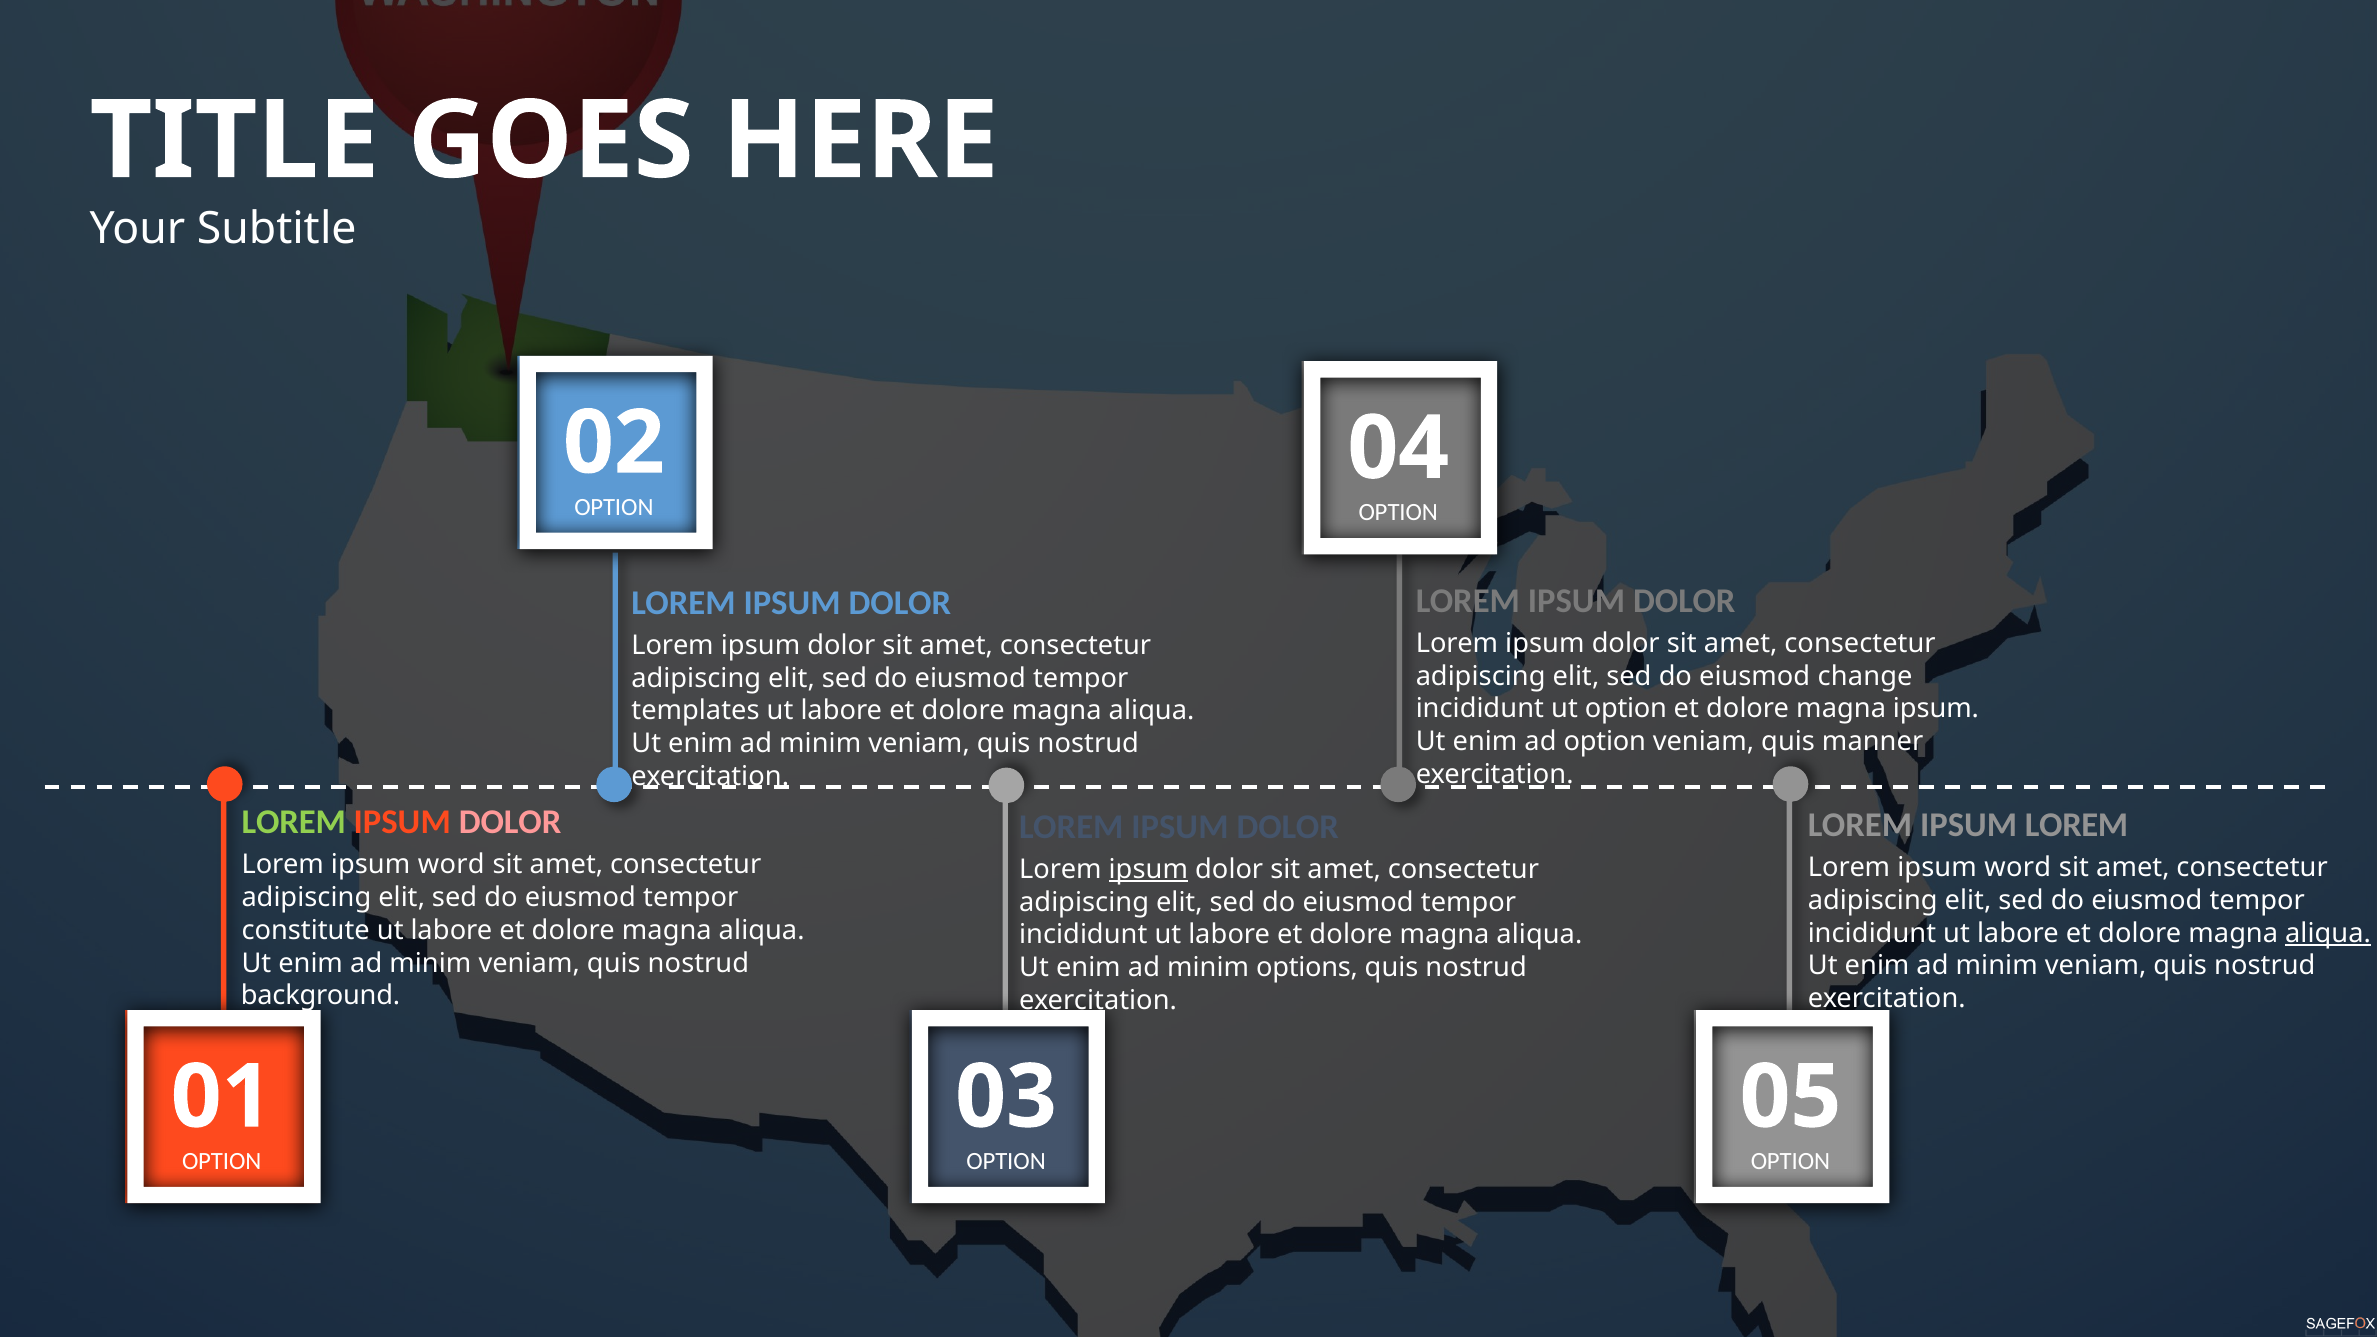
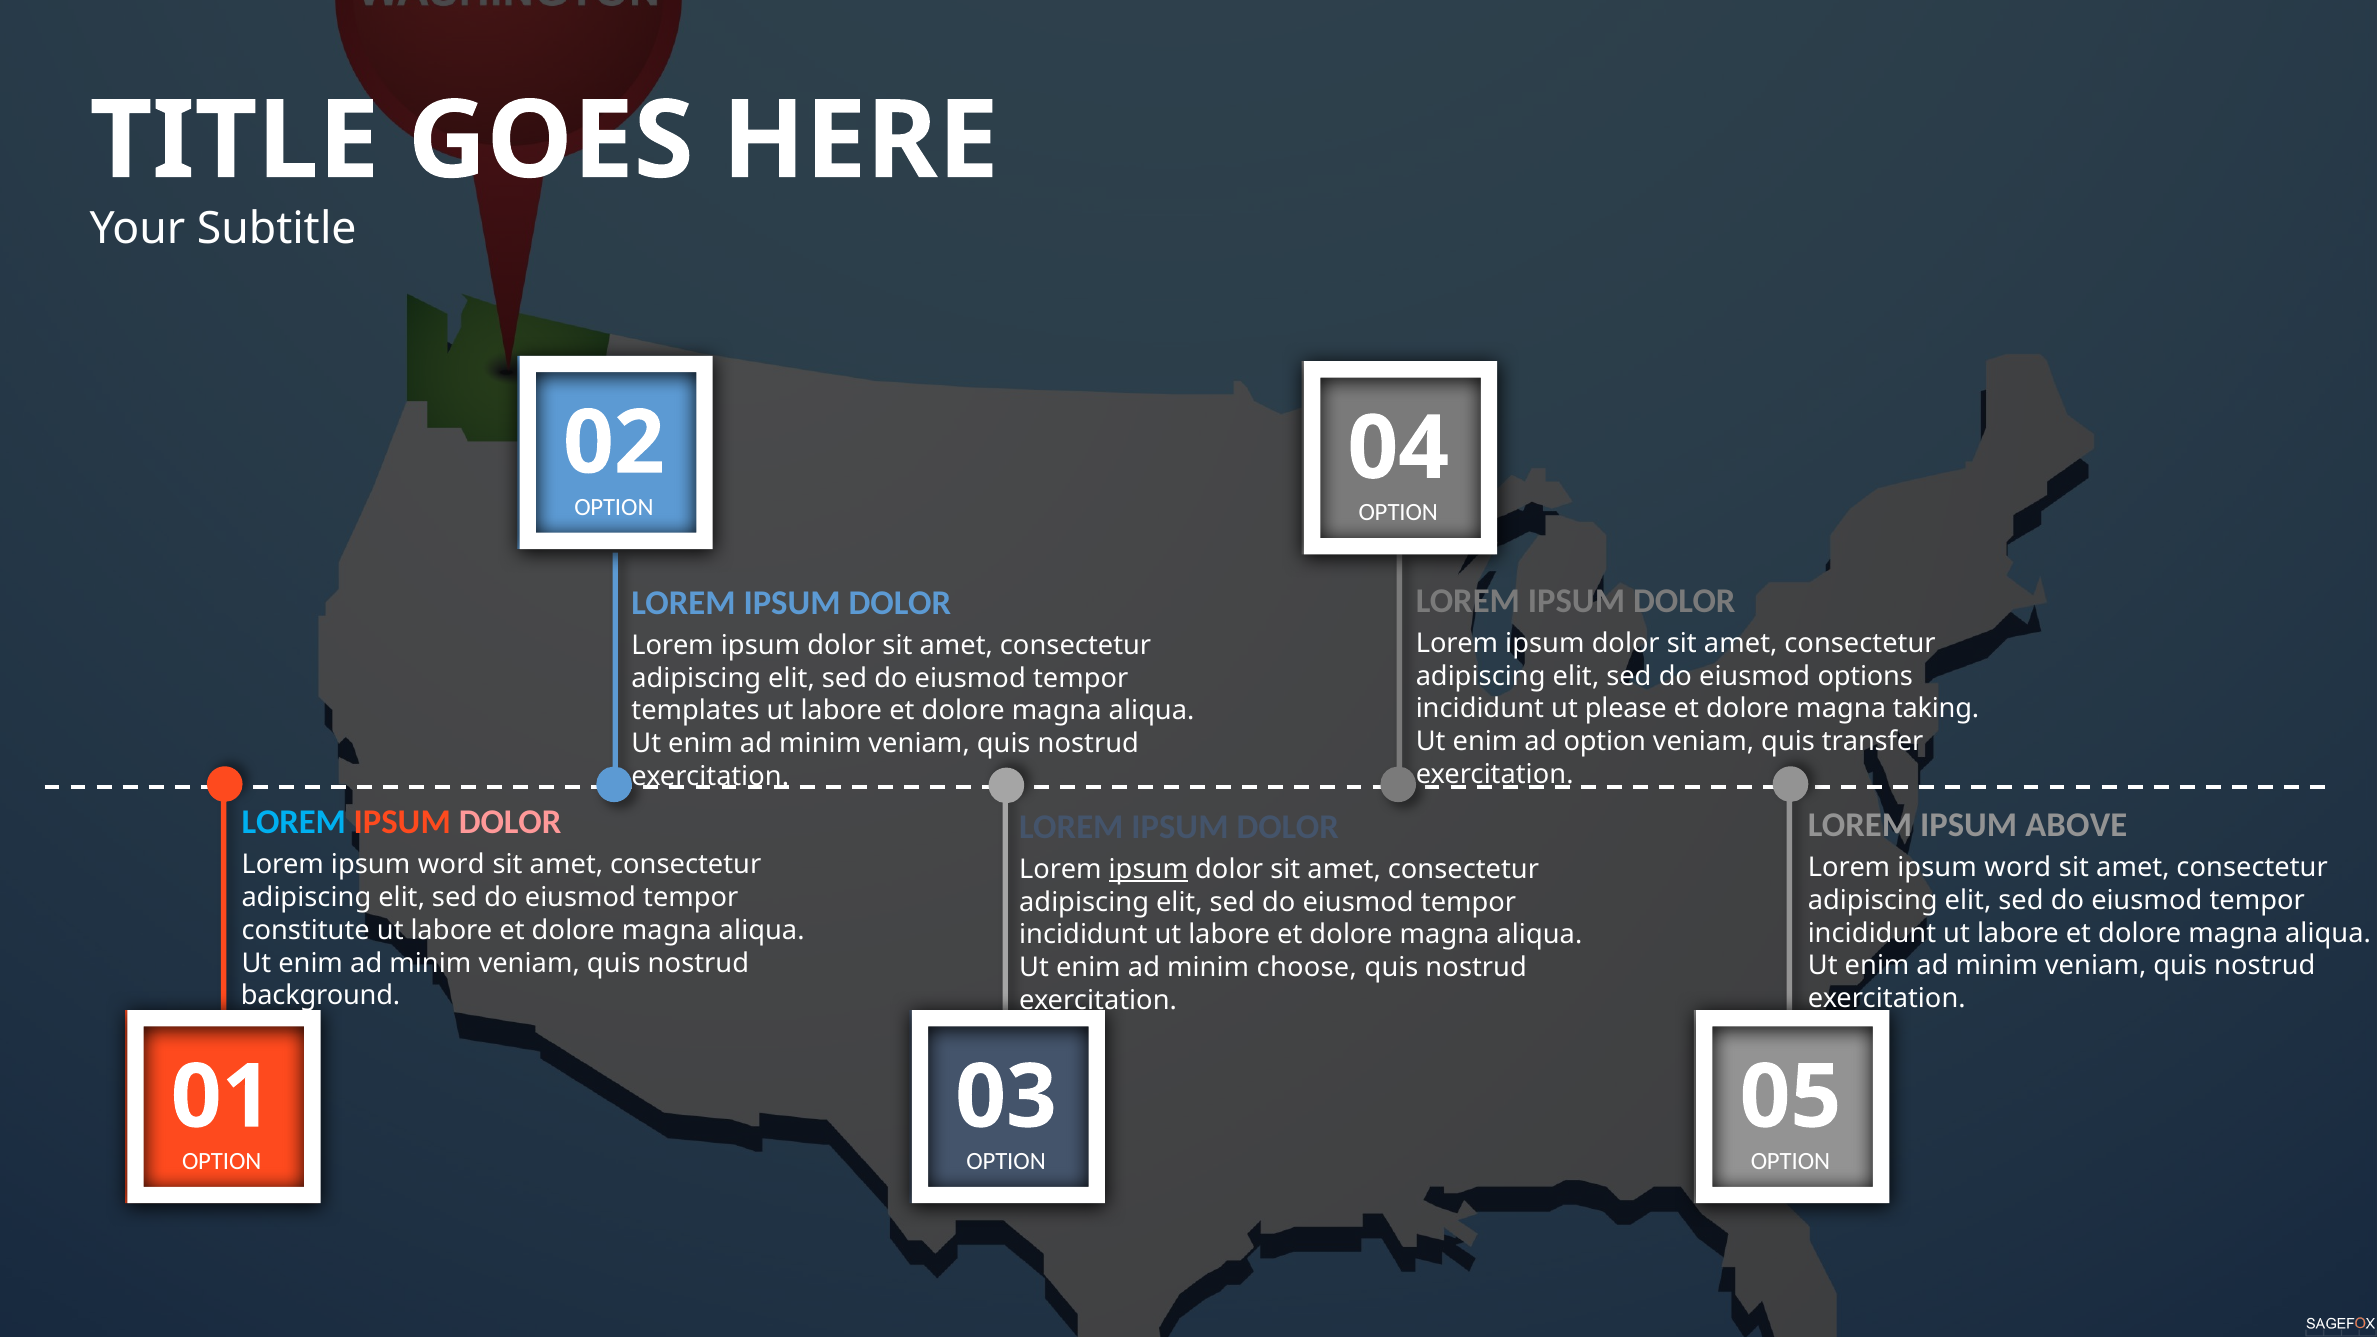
change: change -> options (1865, 676)
ut option: option -> please (1626, 709)
magna ipsum: ipsum -> taking (1936, 709)
manner: manner -> transfer (1873, 742)
LOREM colour: light green -> light blue (294, 822)
IPSUM LOREM: LOREM -> ABOVE (2076, 825)
aliqua underline: present -> none (2328, 933)
options: options -> choose (1307, 968)
